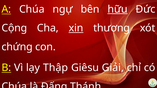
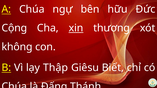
hữu underline: present -> none (118, 9)
chứng: chứng -> không (17, 47)
Giải: Giải -> Biết (113, 68)
